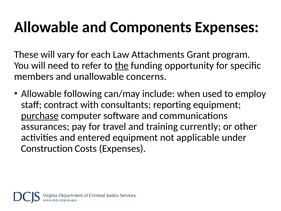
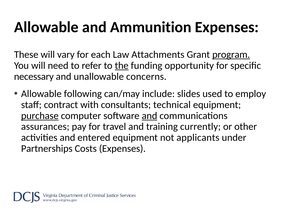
Components: Components -> Ammunition (151, 27)
program underline: none -> present (231, 55)
members: members -> necessary (34, 76)
when: when -> slides (189, 94)
reporting: reporting -> technical (172, 105)
and underline: none -> present (149, 116)
applicable: applicable -> applicants (198, 137)
Construction: Construction -> Partnerships (47, 148)
